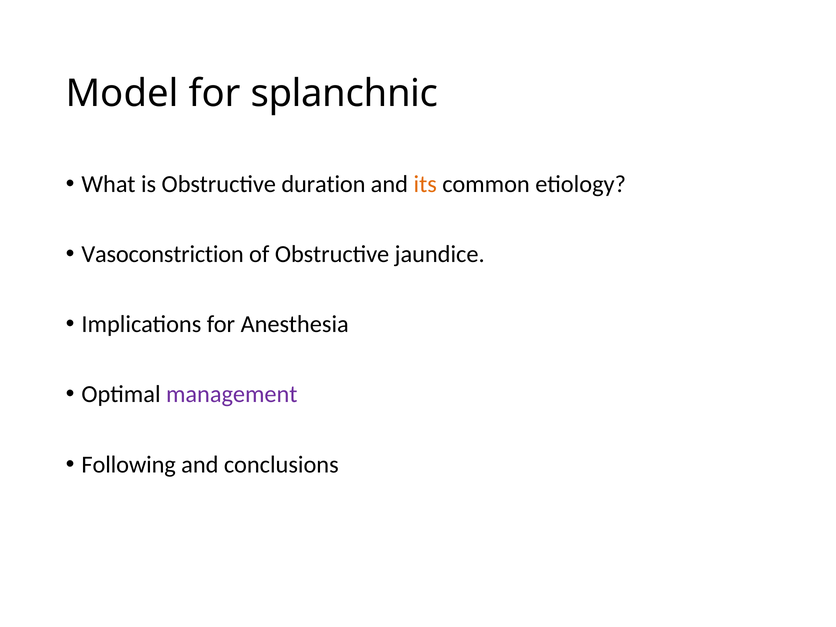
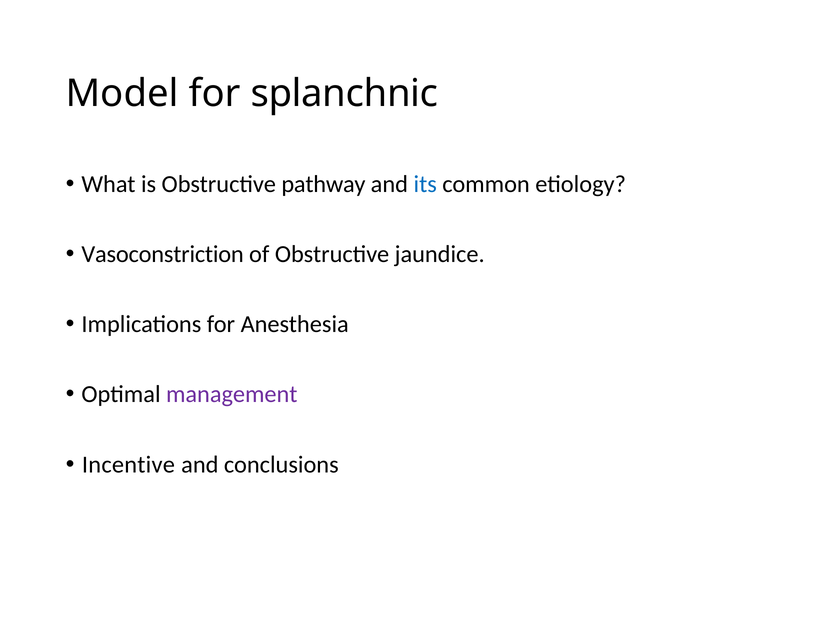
duration: duration -> pathway (323, 184)
its colour: orange -> blue (425, 184)
Following: Following -> Incentive (128, 465)
